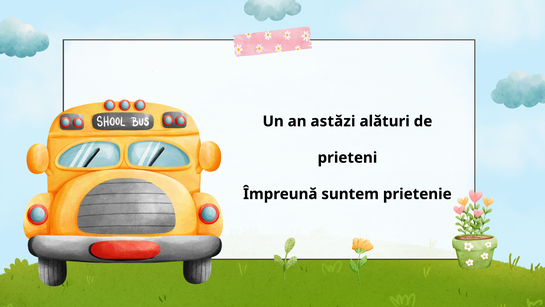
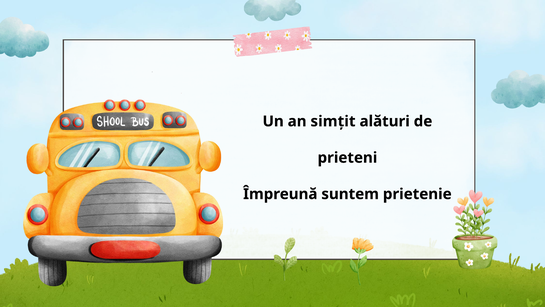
astăzi: astăzi -> simțit (333, 121)
